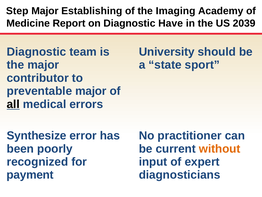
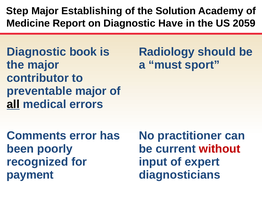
Imaging: Imaging -> Solution (176, 11)
2039: 2039 -> 2059 (244, 23)
team: team -> book (83, 52)
University: University -> Radiology (167, 52)
state: state -> must (165, 65)
Synthesize: Synthesize -> Comments (37, 135)
without colour: orange -> red (220, 148)
